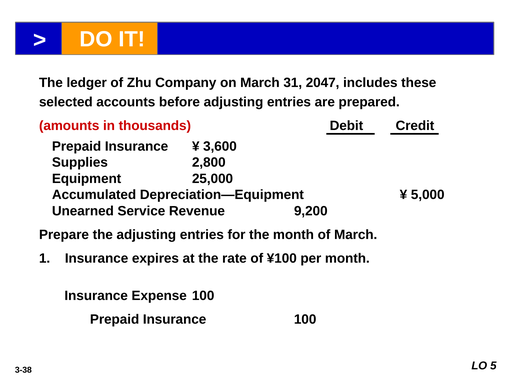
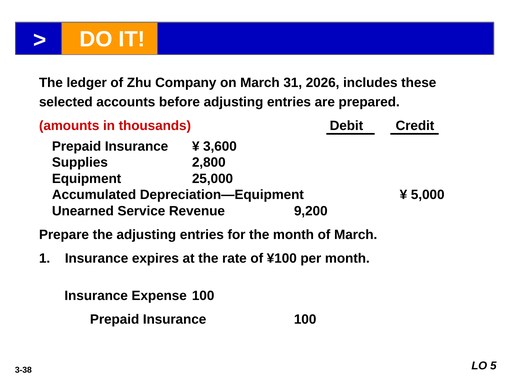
2047: 2047 -> 2026 (323, 83)
